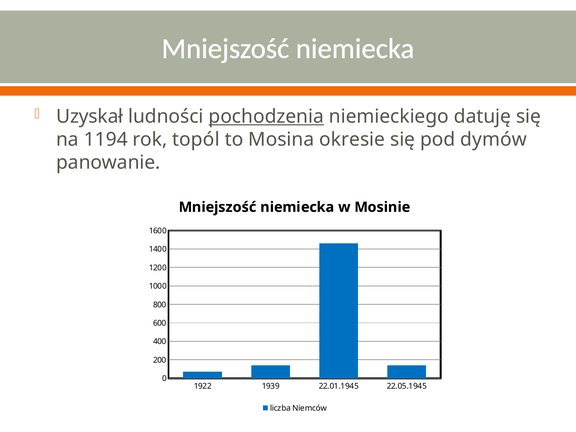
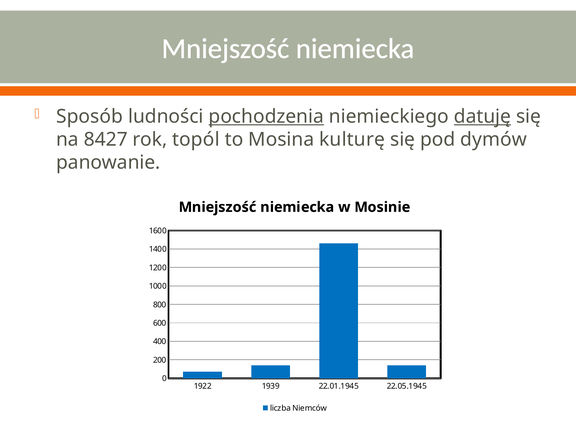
Uzyskał: Uzyskał -> Sposób (90, 117)
datuję underline: none -> present (482, 117)
1194: 1194 -> 8427 (106, 140)
okresie: okresie -> kulturę (352, 140)
